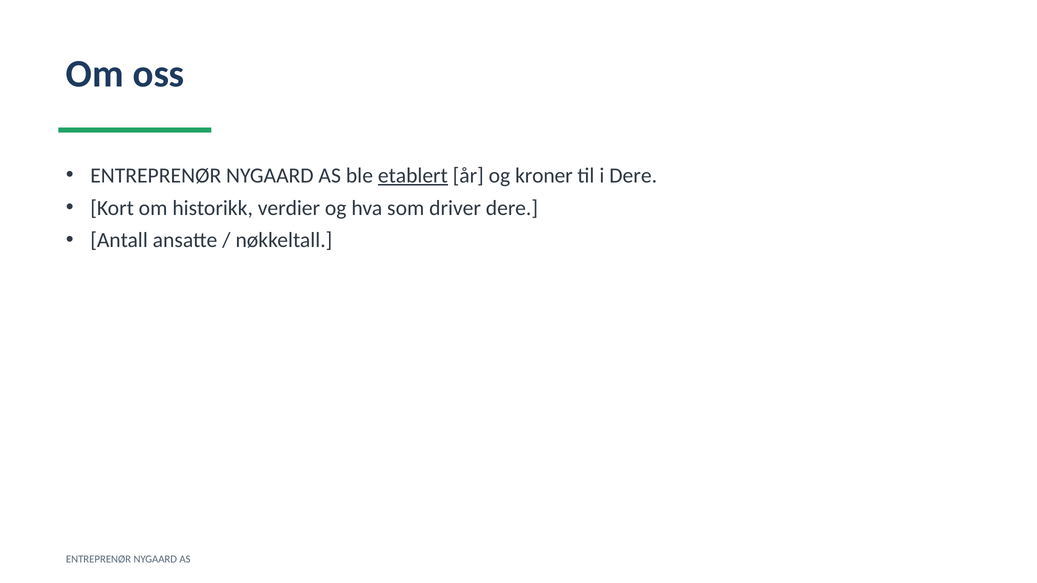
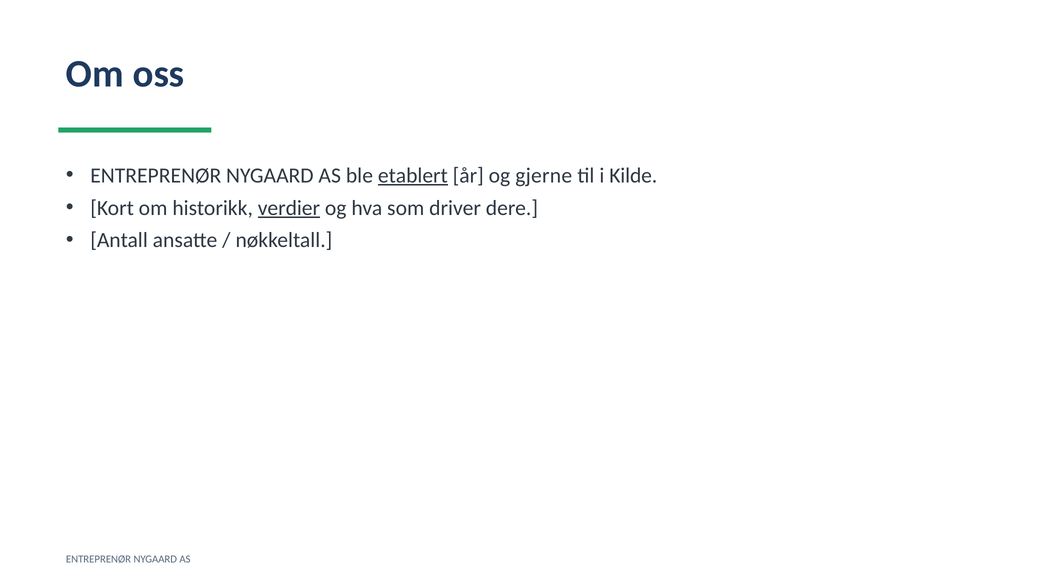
kroner: kroner -> gjerne (544, 176)
i Dere: Dere -> Kilde (633, 176)
verdier underline: none -> present (289, 208)
